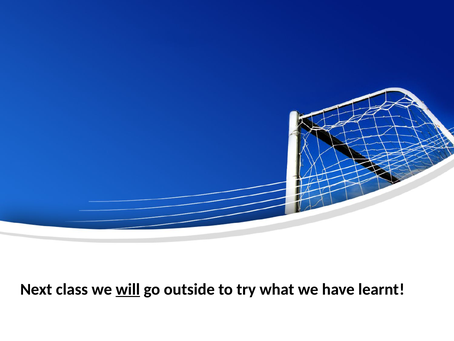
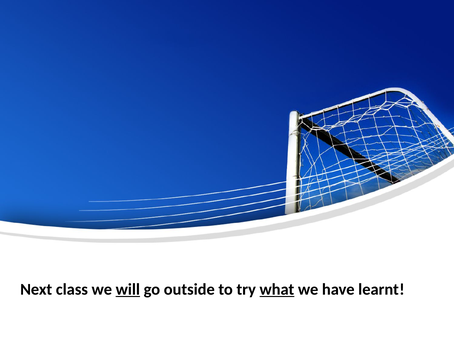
what underline: none -> present (277, 289)
